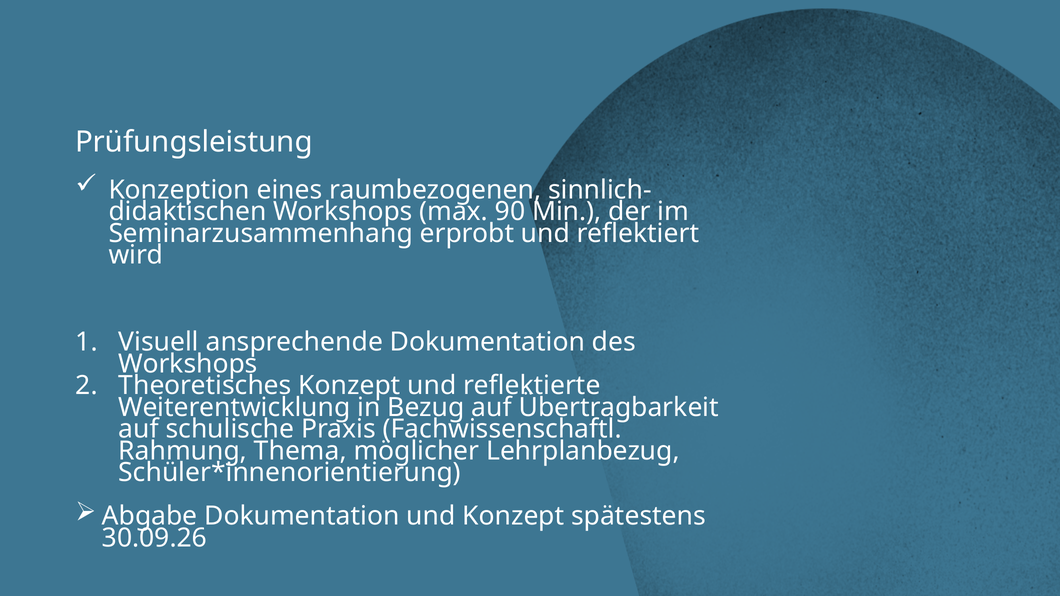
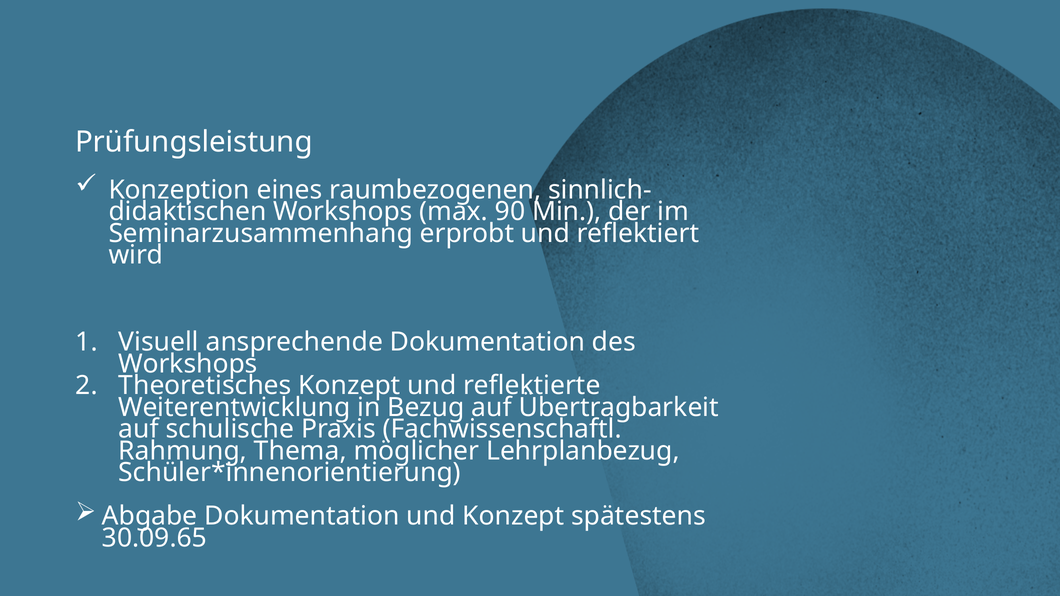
30.09.26: 30.09.26 -> 30.09.65 (154, 538)
